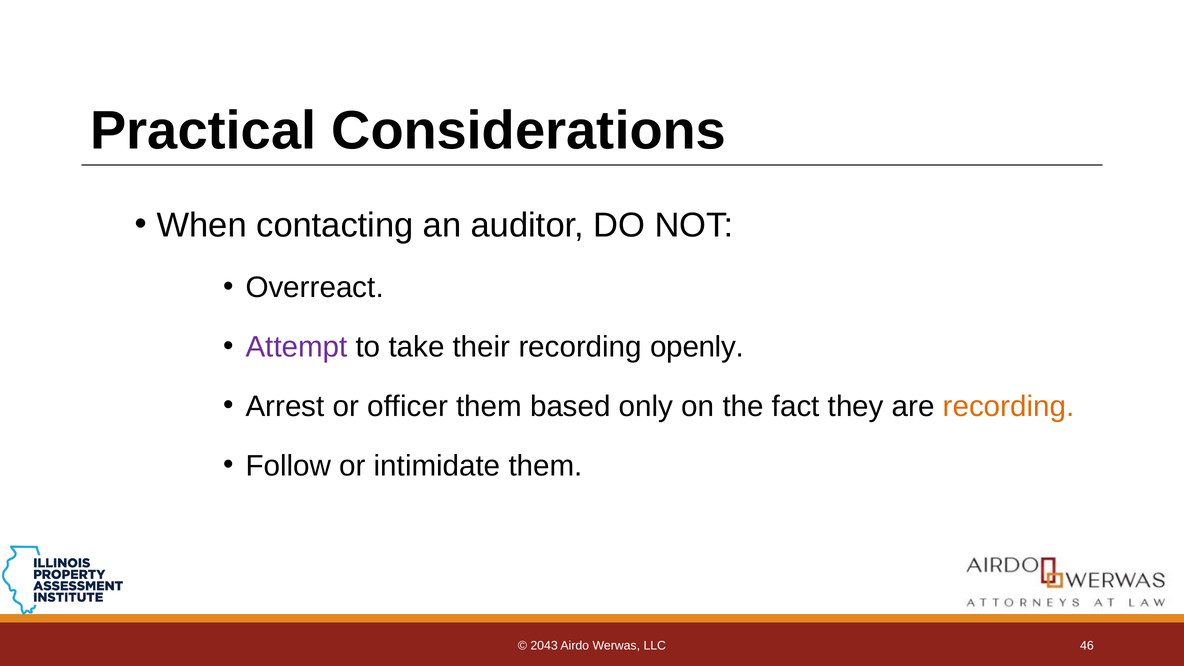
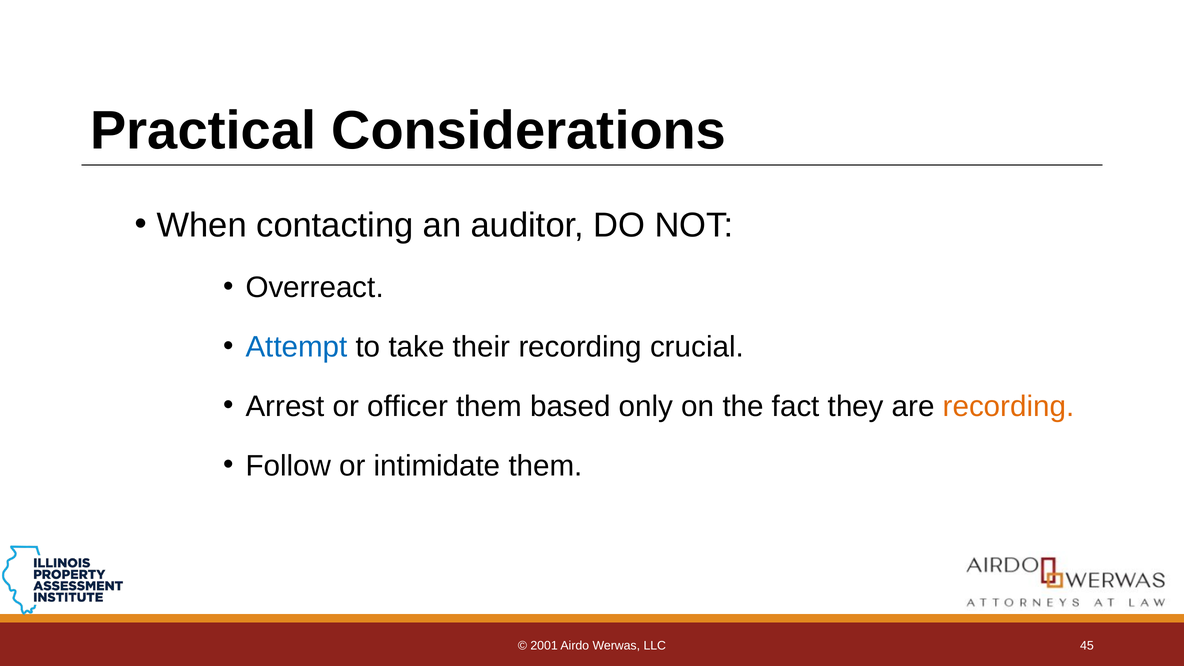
Attempt colour: purple -> blue (297, 347)
openly: openly -> crucial (697, 347)
2043: 2043 -> 2001 (544, 646)
46: 46 -> 45 (1087, 646)
